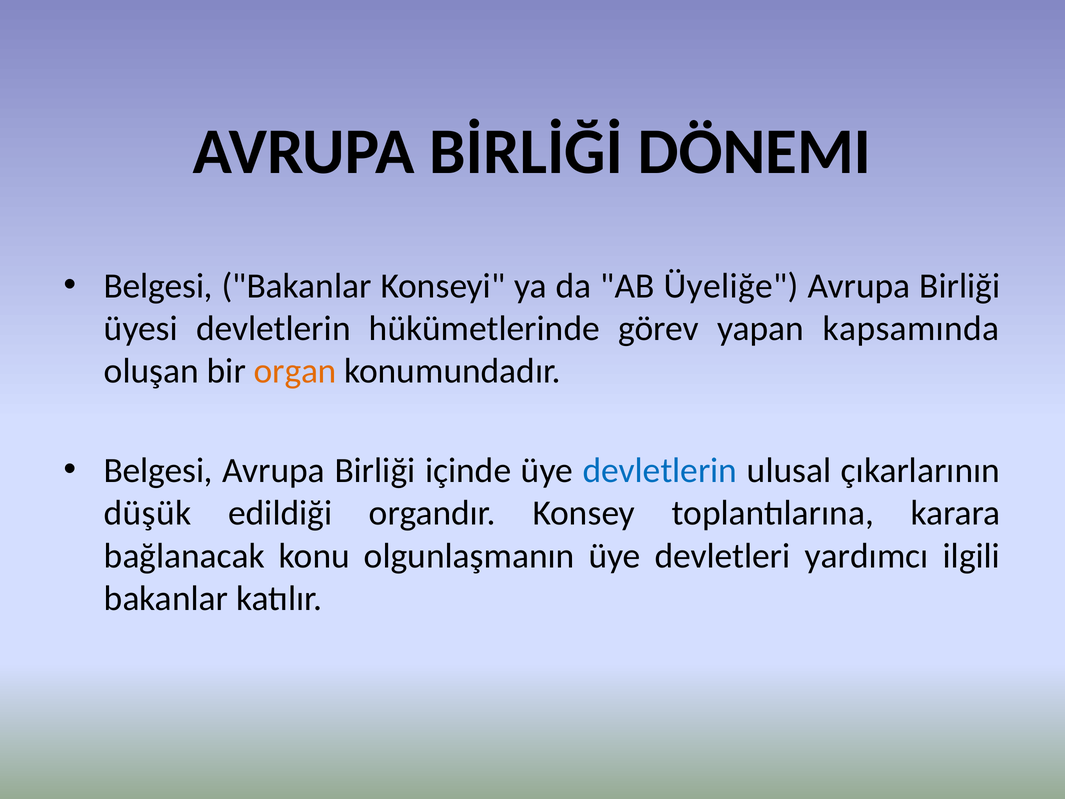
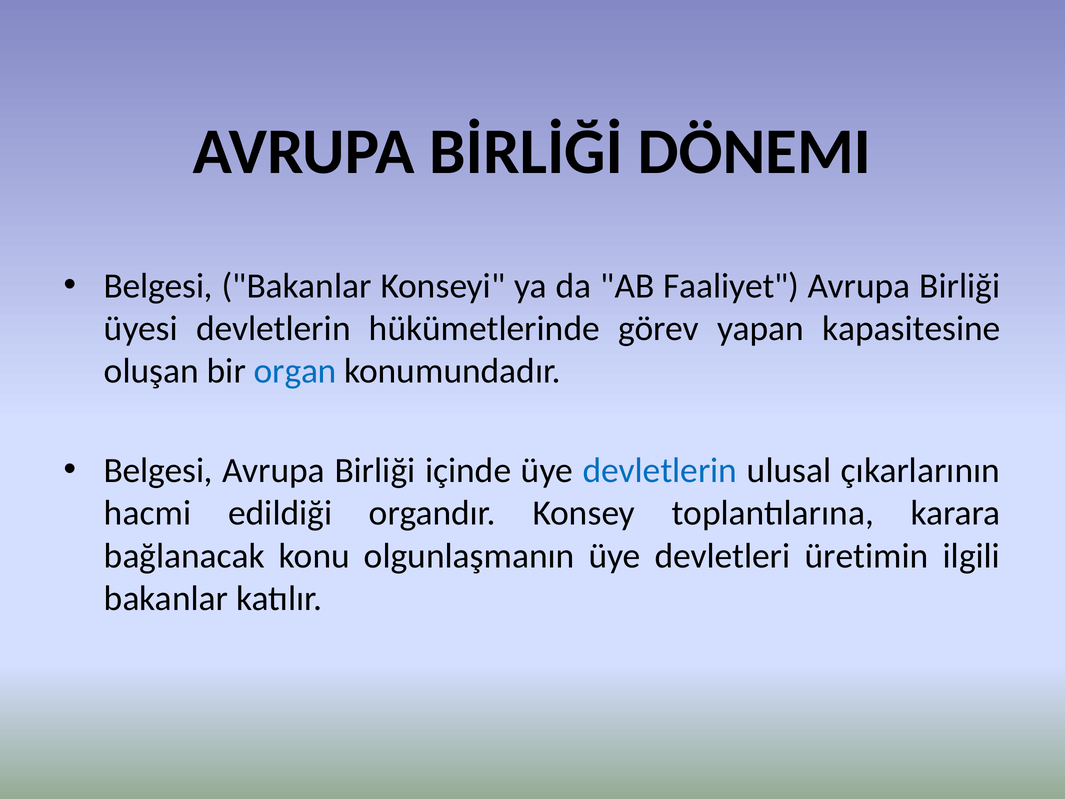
Üyeliğe: Üyeliğe -> Faaliyet (731, 286)
kapsamında: kapsamında -> kapasitesine (911, 329)
organ colour: orange -> blue (295, 371)
düşük: düşük -> hacmi (148, 513)
yardımcı: yardımcı -> üretimin (867, 556)
